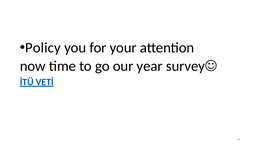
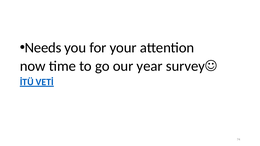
Policy: Policy -> Needs (43, 48)
